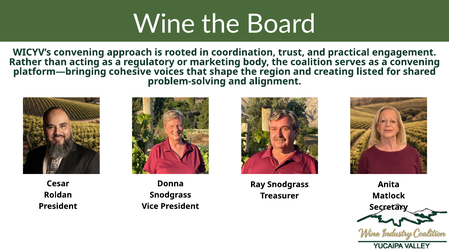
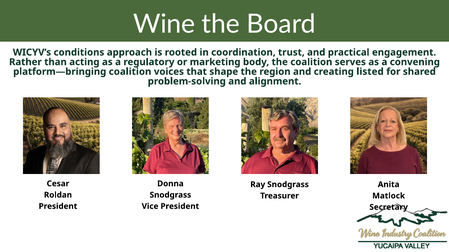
WICYV’s convening: convening -> conditions (79, 52)
platform—bringing cohesive: cohesive -> coalition (130, 72)
